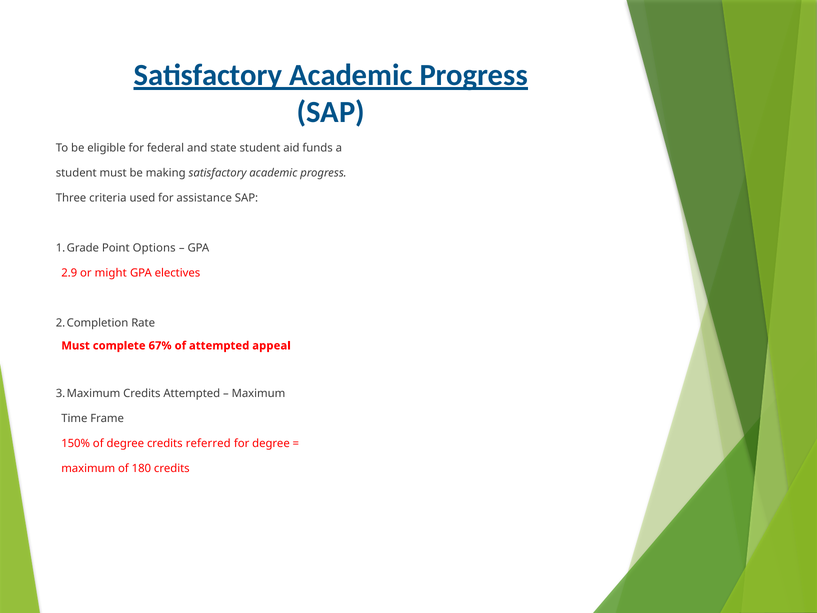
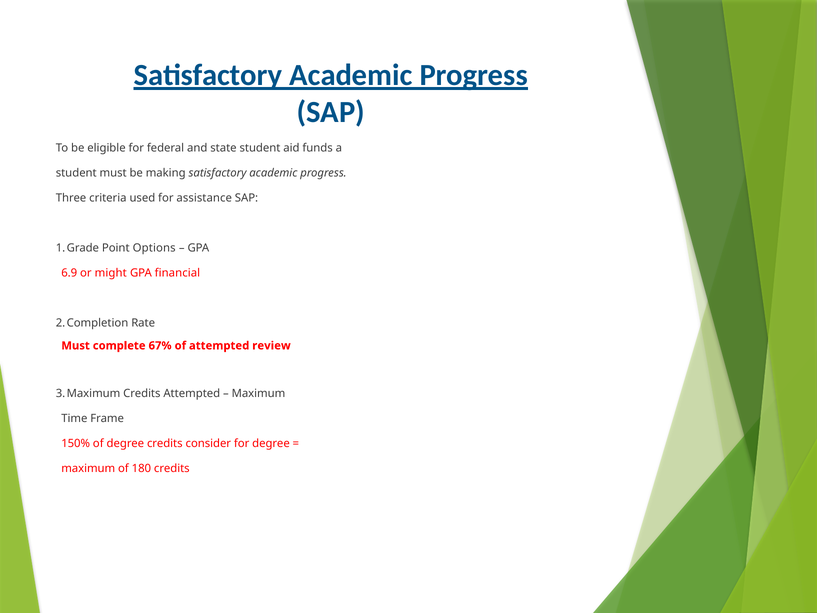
2.9: 2.9 -> 6.9 (69, 273)
electives: electives -> financial (177, 273)
appeal: appeal -> review (271, 346)
referred: referred -> consider (208, 443)
